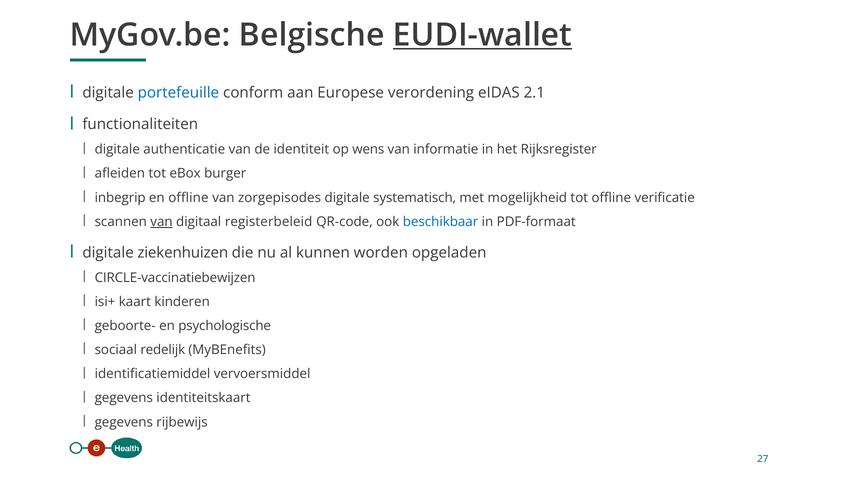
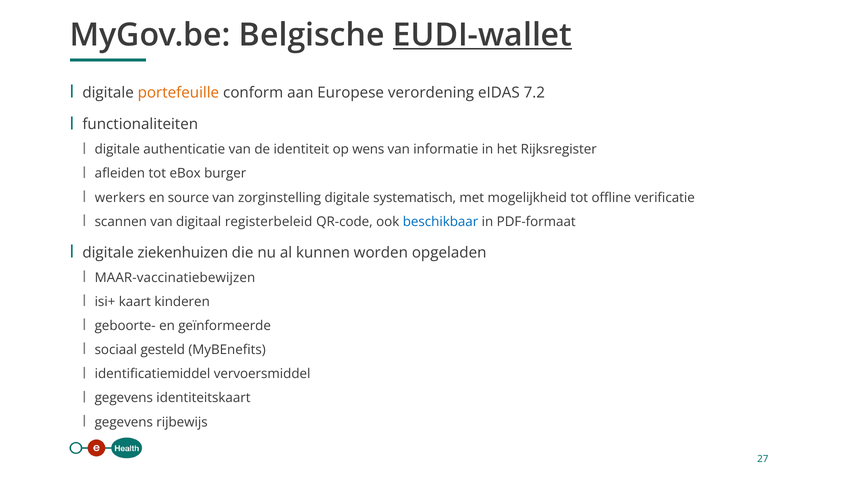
portefeuille colour: blue -> orange (178, 93)
2.1: 2.1 -> 7.2 (534, 93)
inbegrip: inbegrip -> werkers (120, 197)
en offline: offline -> source (189, 197)
zorgepisodes: zorgepisodes -> zorginstelling (280, 197)
van underline: present -> none (161, 221)
CIRCLE-vaccinatiebewijzen: CIRCLE-vaccinatiebewijzen -> MAAR-vaccinatiebewijzen (175, 277)
psychologische: psychologische -> geïnformeerde (225, 325)
redelijk: redelijk -> gesteld (163, 349)
